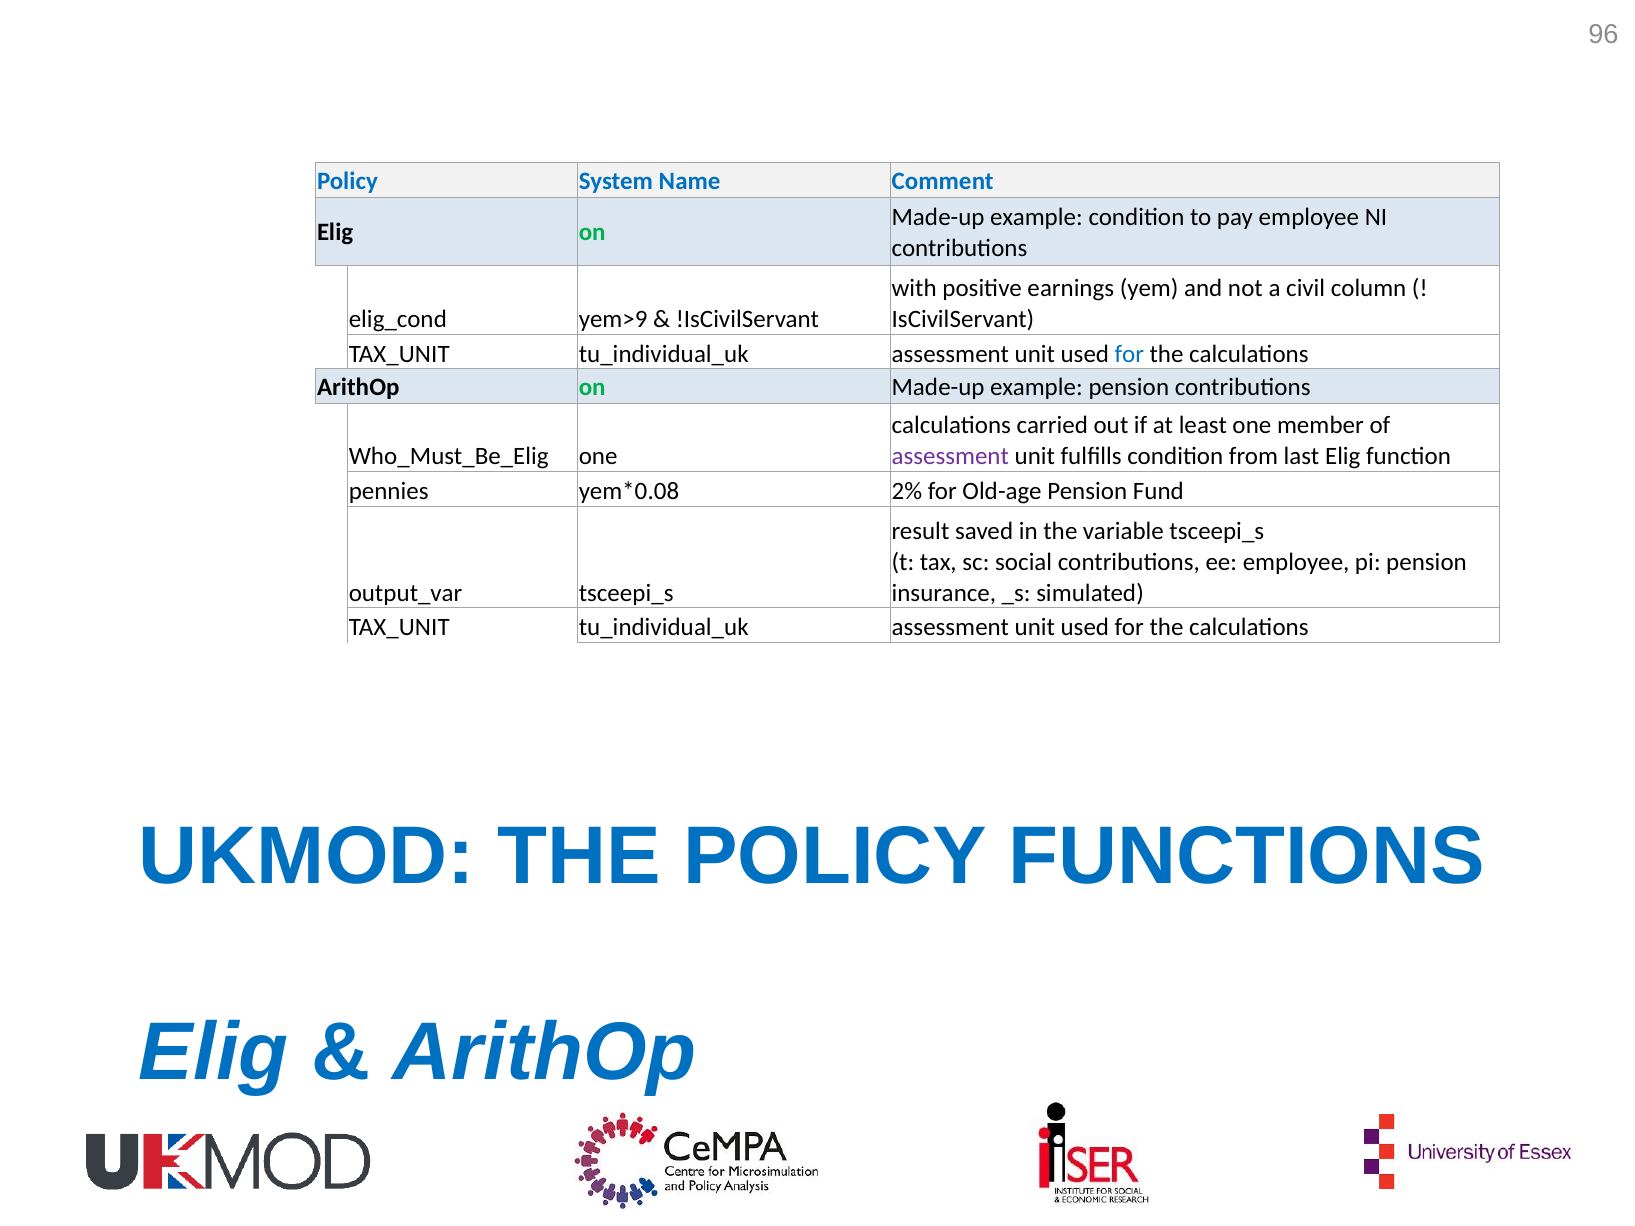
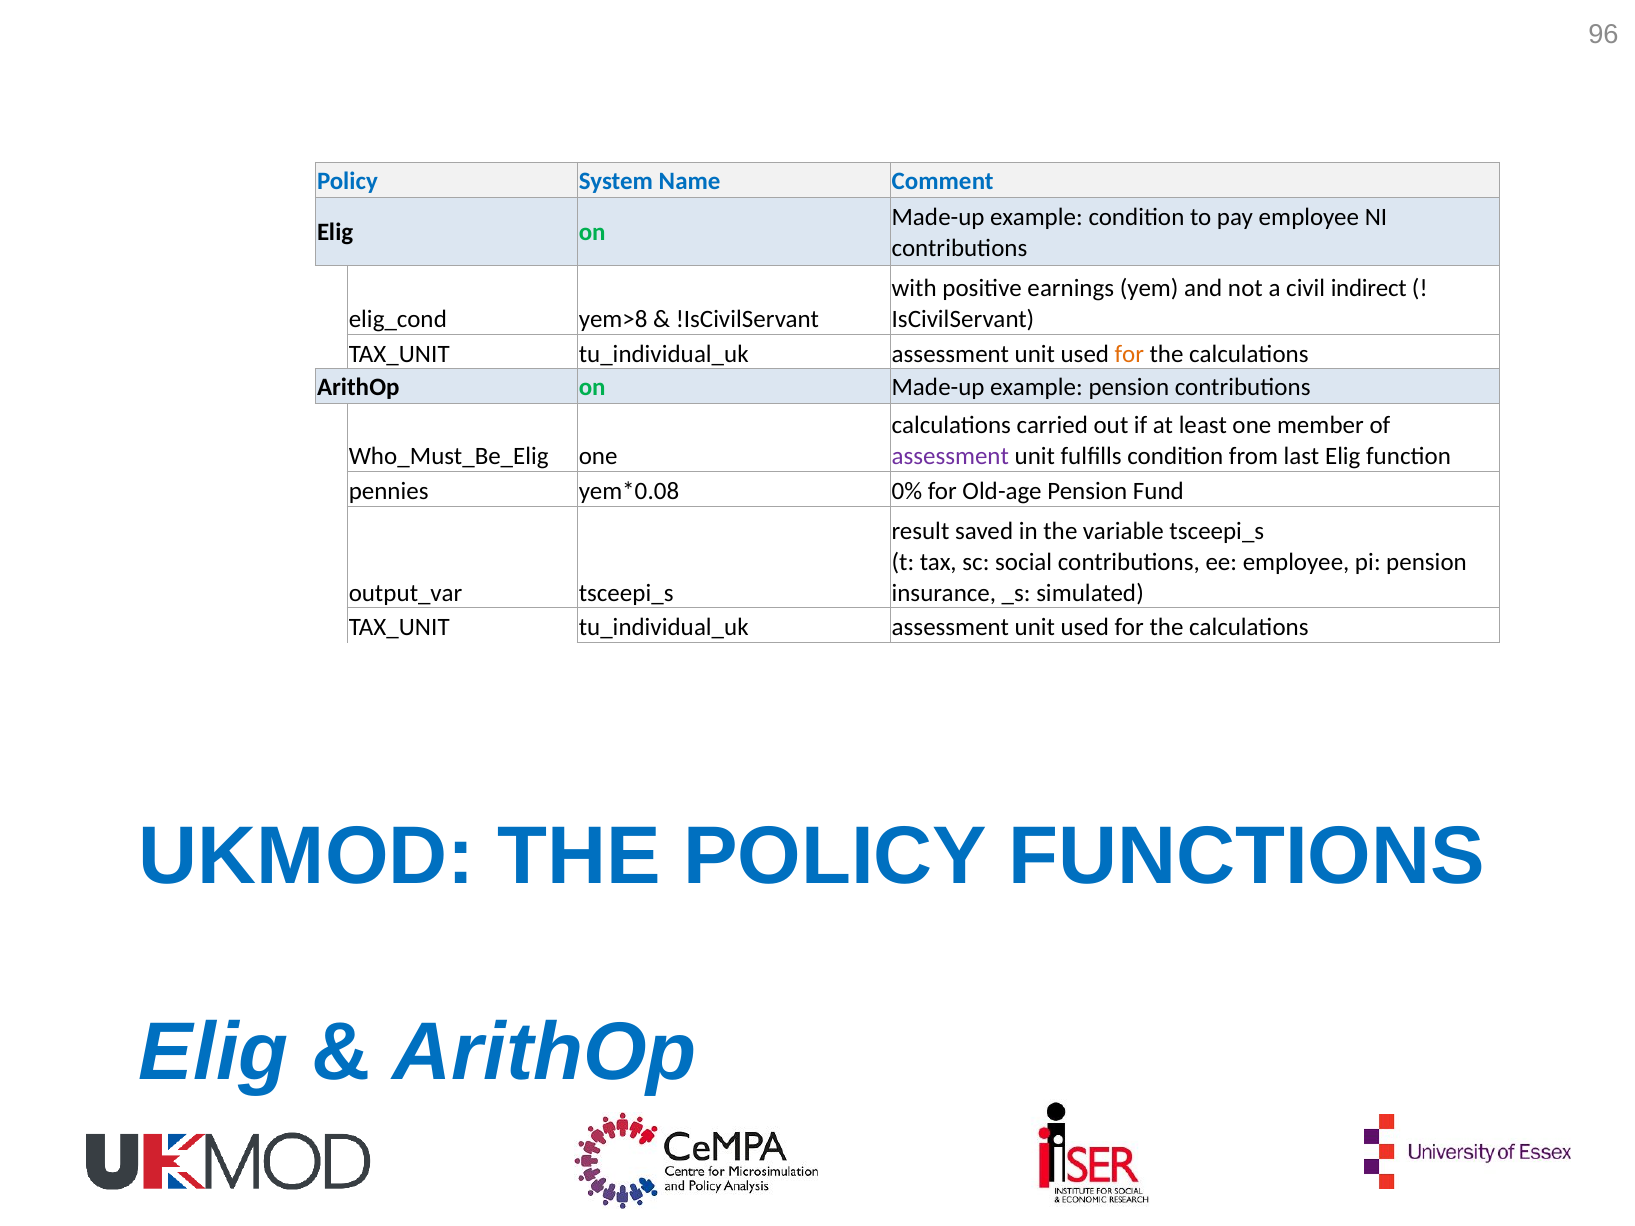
column: column -> indirect (1369, 288)
yem>9: yem>9 -> yem>8 (613, 319)
for colour: blue -> orange (1129, 354)
2%: 2% -> 0% (907, 491)
